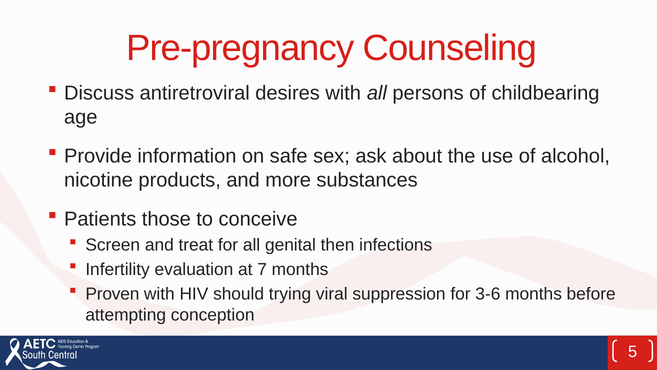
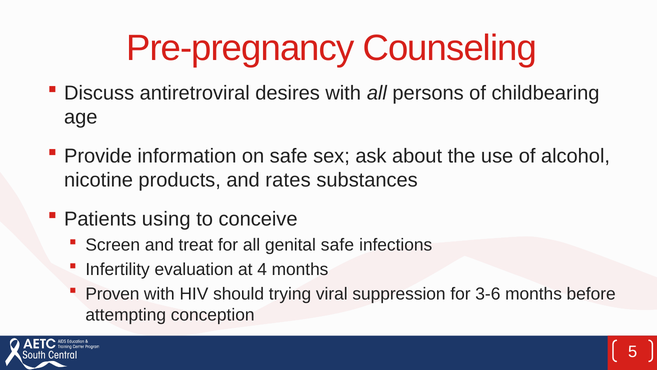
more: more -> rates (288, 180)
those: those -> using (166, 219)
genital then: then -> safe (337, 245)
7: 7 -> 4 (262, 269)
